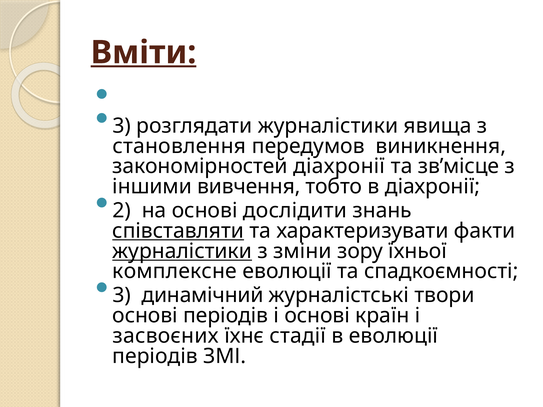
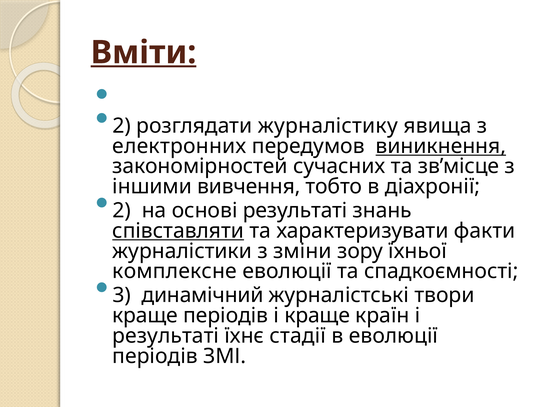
3: 3 -> 2 (122, 126)
розглядати журналістики: журналістики -> журналістику (328, 126)
становлення: становлення -> електронних (179, 146)
виникнення underline: none -> present (441, 146)
закономірностей діахронії: діахронії -> сучасних (339, 166)
основі дослідити: дослідити -> результаті (295, 211)
журналістики underline: present -> none (182, 251)
основі: основі -> краще (145, 316)
і основі: основі -> краще (317, 316)
засвоєних: засвоєних -> результаті (166, 336)
